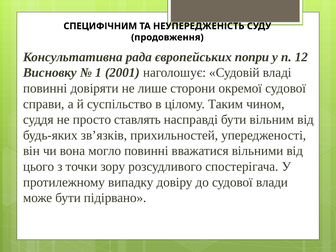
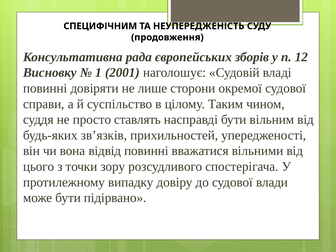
попри: попри -> зборів (252, 57)
могло: могло -> відвід (105, 151)
